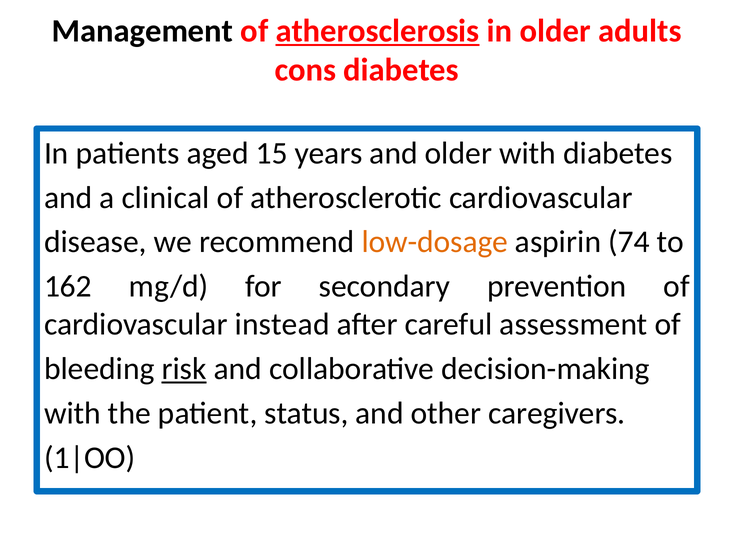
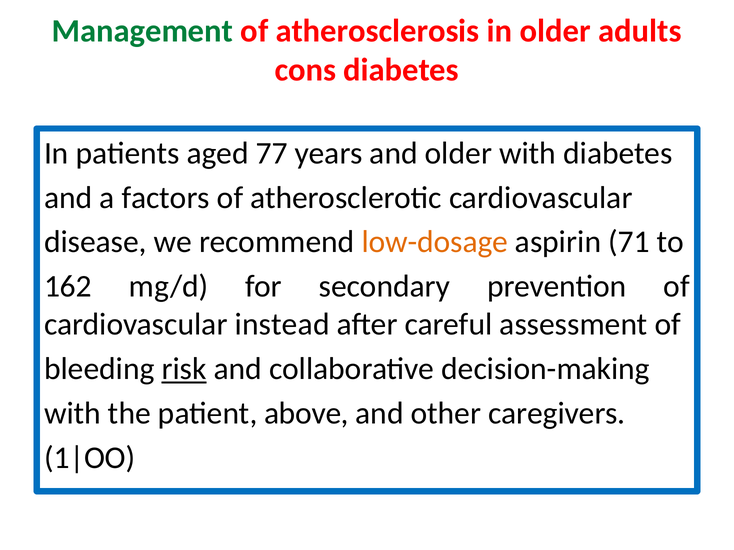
Management colour: black -> green (142, 31)
atherosclerosis underline: present -> none (378, 31)
15: 15 -> 77 (272, 153)
clinical: clinical -> factors (166, 198)
74: 74 -> 71 (629, 242)
status: status -> above (306, 414)
